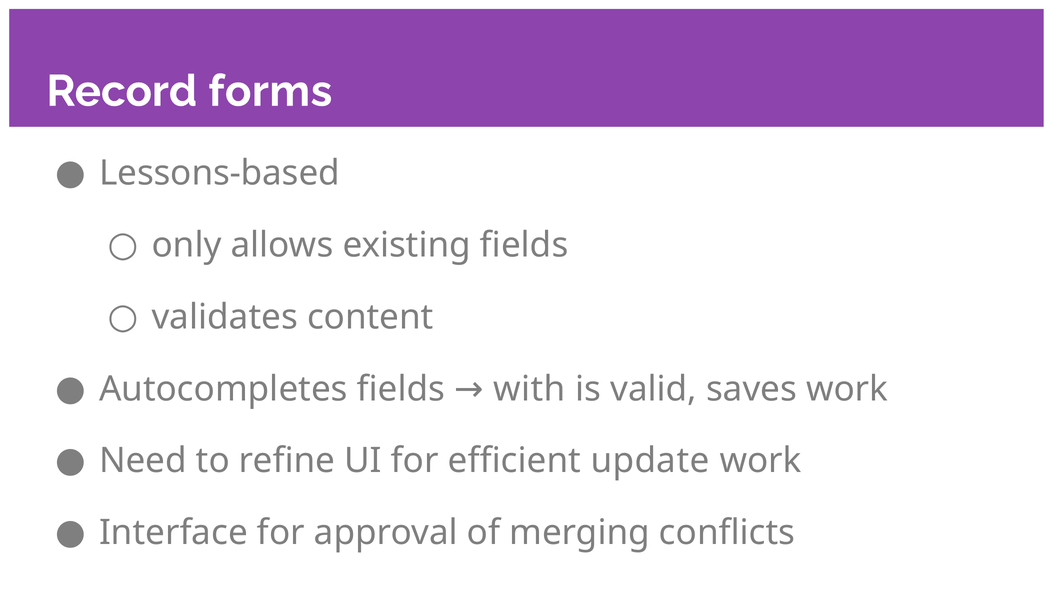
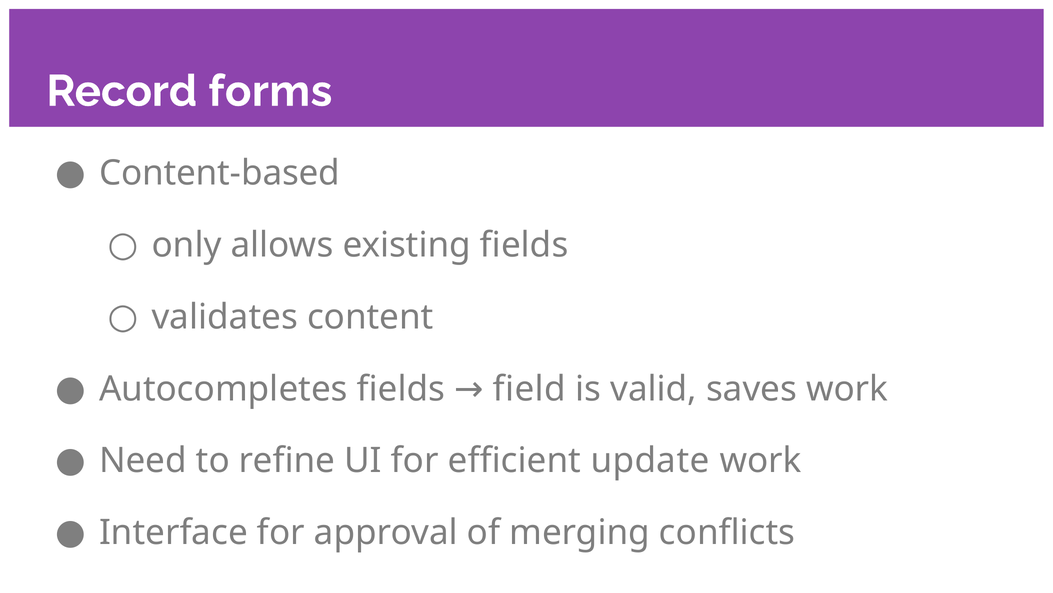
Lessons-based: Lessons-based -> Content-based (220, 173)
with: with -> field (529, 388)
